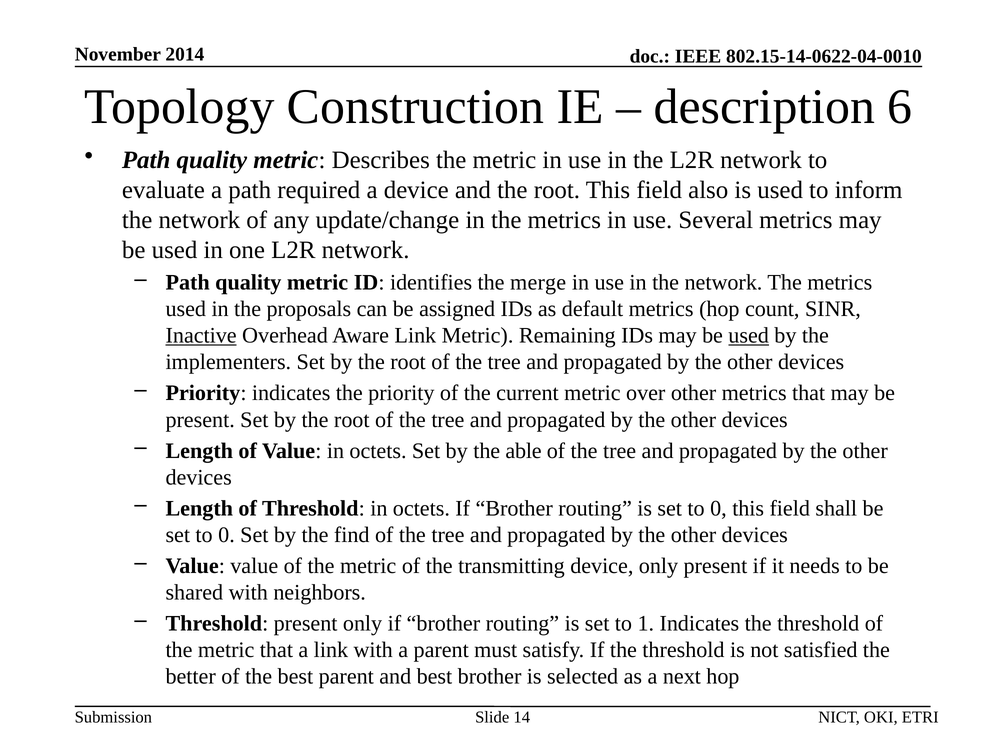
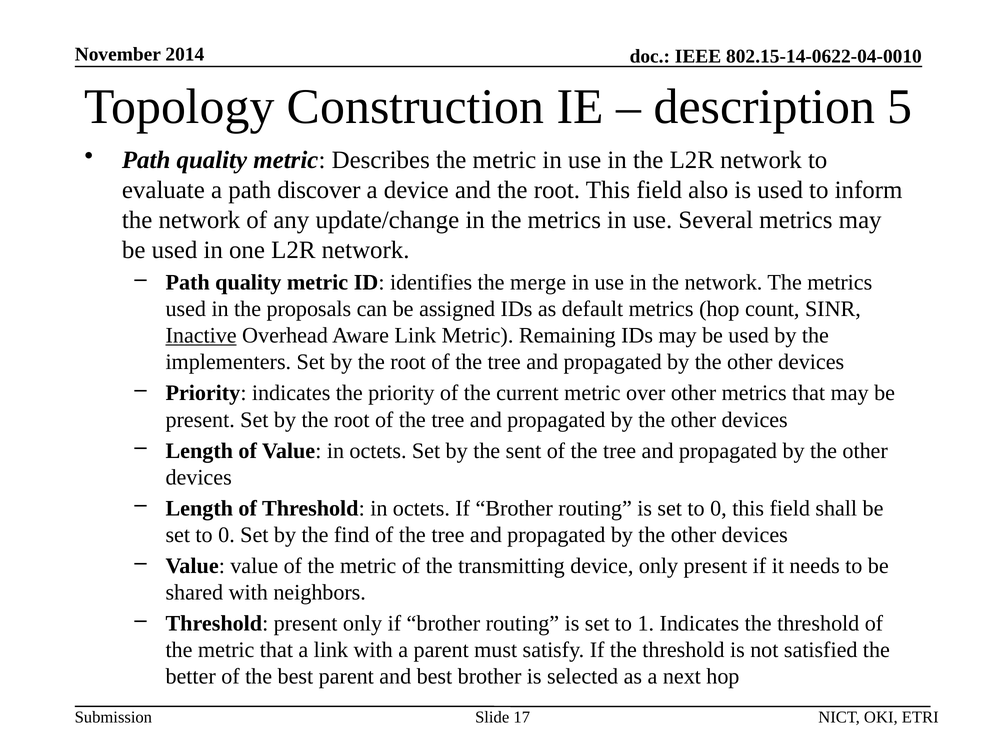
6: 6 -> 5 (900, 107)
required: required -> discover (319, 190)
used underline: present -> none (749, 335)
able: able -> sent (523, 451)
14: 14 -> 17 (522, 717)
